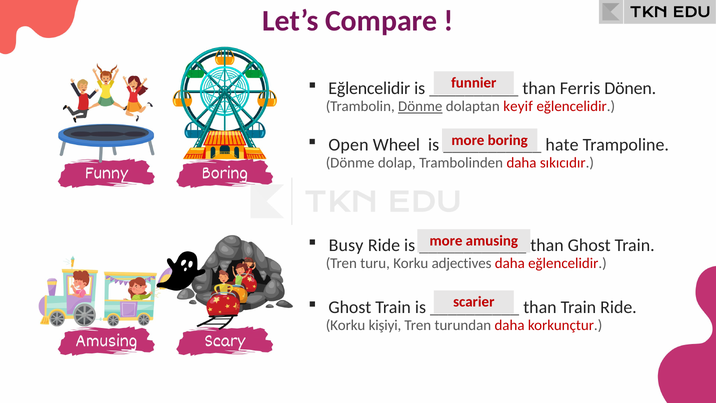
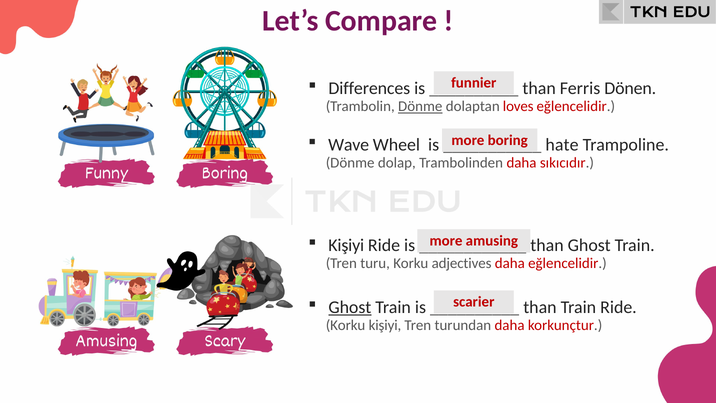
Eğlencelidir: Eğlencelidir -> Differences (369, 88)
keyif: keyif -> loves (518, 106)
Open: Open -> Wave (349, 145)
Busy: Busy -> Kişiyi (346, 245)
Ghost underline: none -> present (350, 307)
